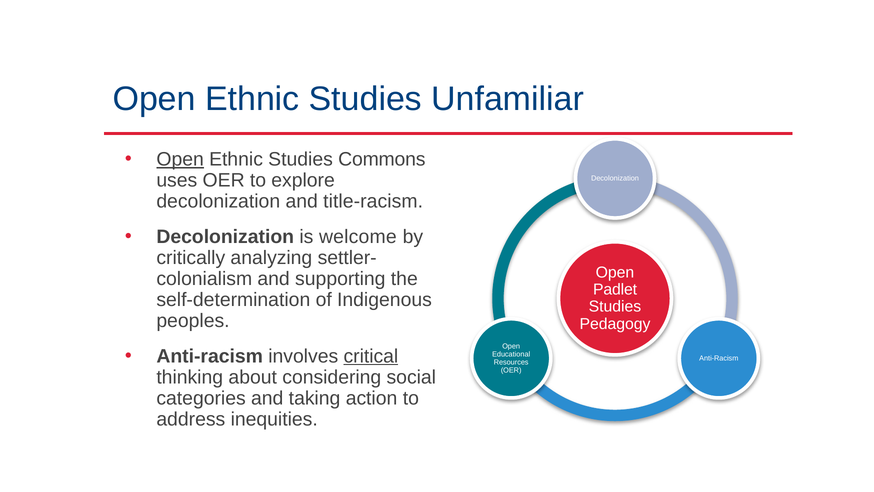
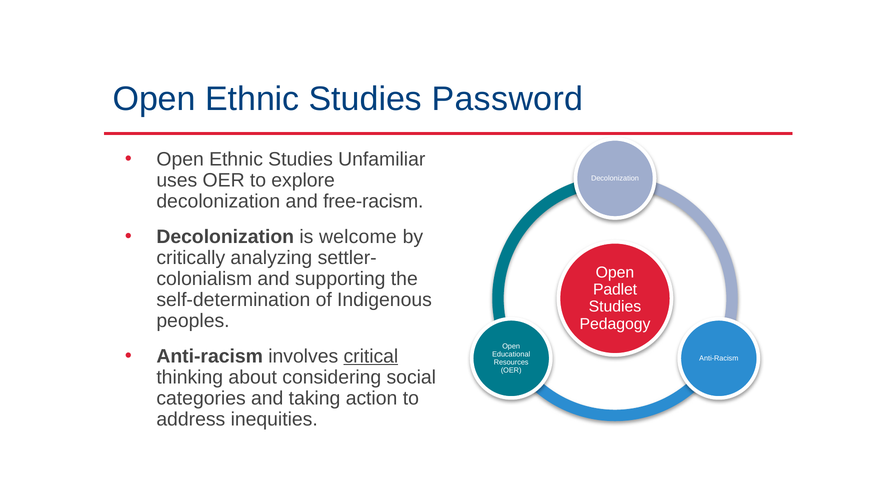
Unfamiliar: Unfamiliar -> Password (507, 99)
Open underline: present -> none (180, 159)
Commons: Commons -> Unfamiliar (382, 159)
title-racism: title-racism -> free-racism (373, 201)
